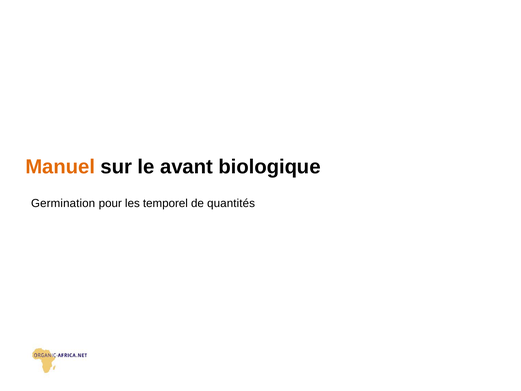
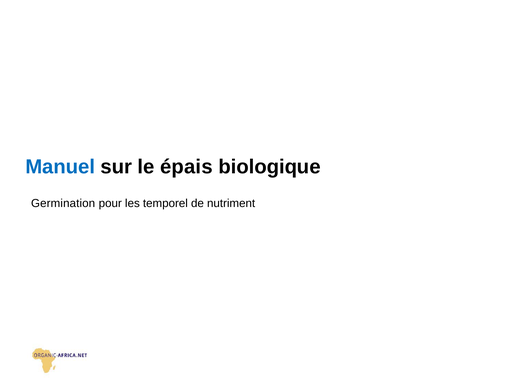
Manuel colour: orange -> blue (60, 167)
avant: avant -> épais (186, 167)
quantités: quantités -> nutriment (231, 203)
